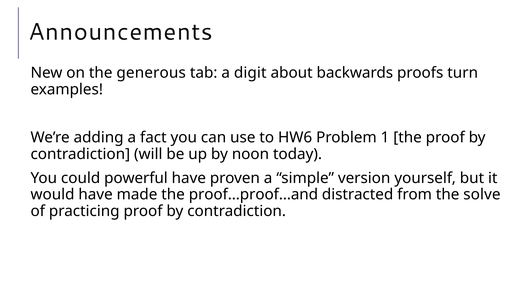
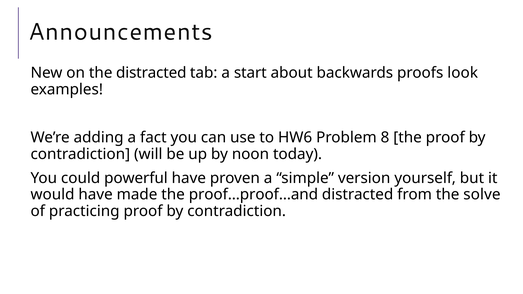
the generous: generous -> distracted (151, 73)
digit: digit -> start (250, 73)
turn: turn -> look (463, 73)
1: 1 -> 8 (385, 138)
